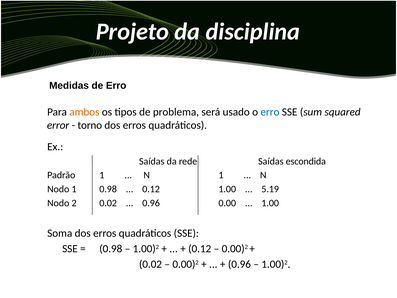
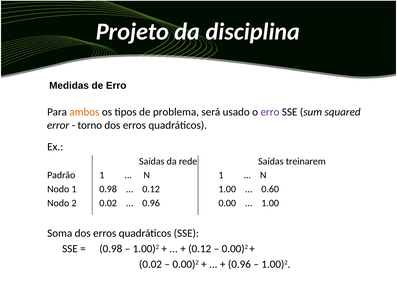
erro colour: blue -> purple (270, 112)
escondida: escondida -> treinarem (306, 161)
5.19: 5.19 -> 0.60 (270, 189)
